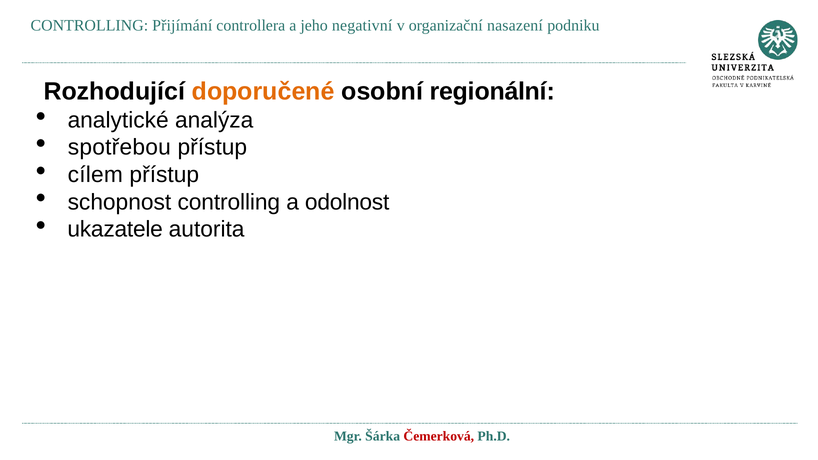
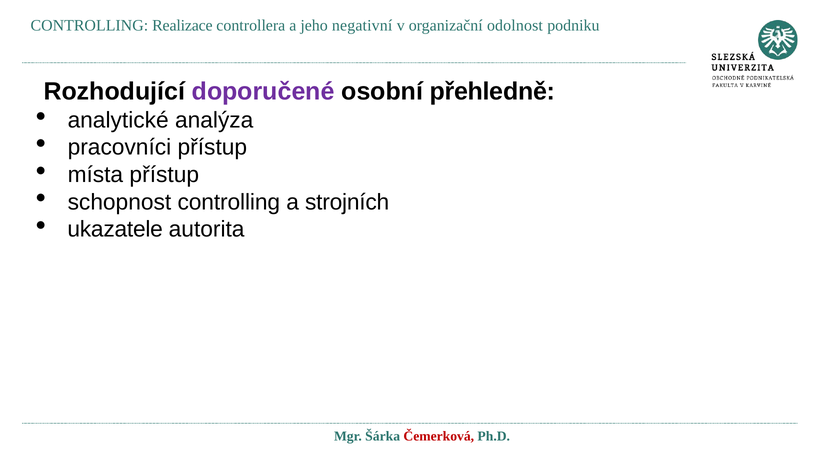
Přijímání: Přijímání -> Realizace (182, 26)
nasazení: nasazení -> odolnost (515, 26)
doporučené colour: orange -> purple (263, 92)
regionální: regionální -> přehledně (492, 92)
spotřebou: spotřebou -> pracovníci (119, 148)
cílem: cílem -> místa (95, 175)
odolnost: odolnost -> strojních (347, 202)
